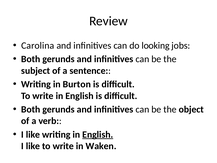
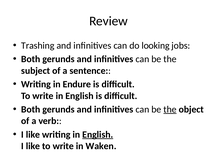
Carolina: Carolina -> Trashing (38, 46)
Burton: Burton -> Endure (77, 84)
the underline: none -> present (170, 109)
